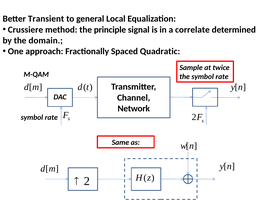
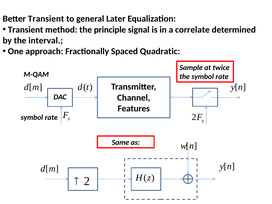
Local: Local -> Later (116, 19)
Crussiere: Crussiere -> Transient (26, 30)
domain: domain -> interval (46, 40)
Network: Network -> Features (134, 108)
